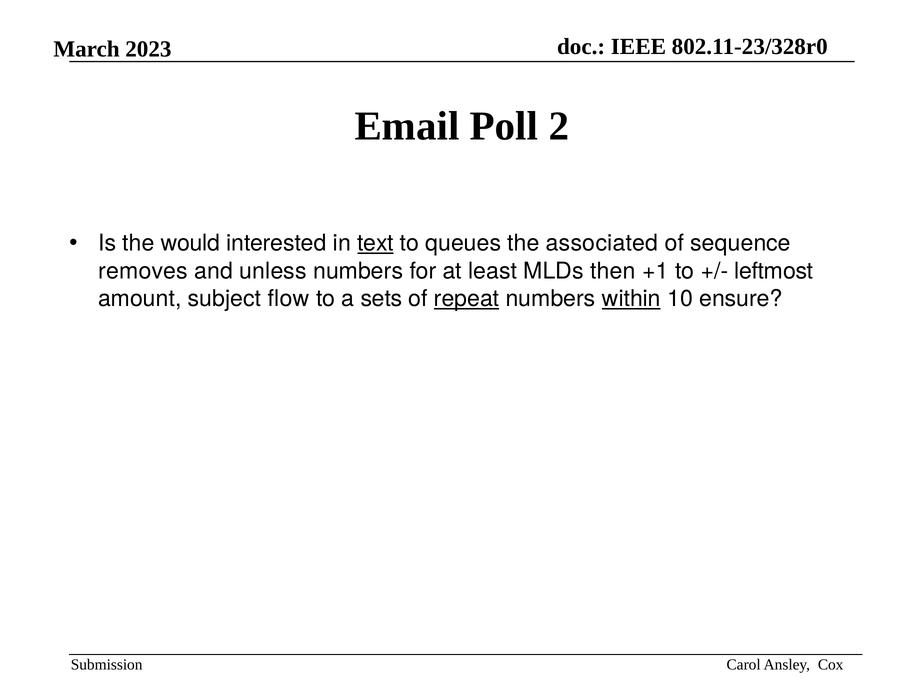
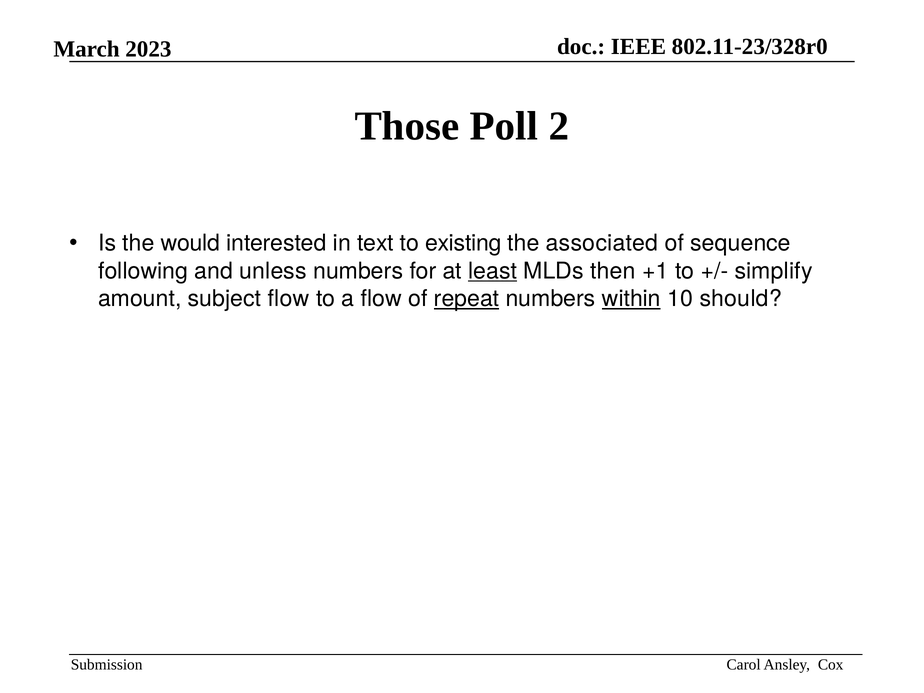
Email: Email -> Those (407, 126)
text underline: present -> none (376, 243)
queues: queues -> existing (463, 243)
removes: removes -> following (143, 271)
least underline: none -> present (493, 271)
leftmost: leftmost -> simplify (774, 271)
a sets: sets -> flow (381, 299)
ensure: ensure -> should (741, 299)
